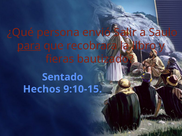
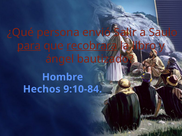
recobrara underline: none -> present (92, 46)
fieras: fieras -> ángel (60, 59)
Sentado: Sentado -> Hombre (63, 77)
9:10-15: 9:10-15 -> 9:10-84 (83, 89)
